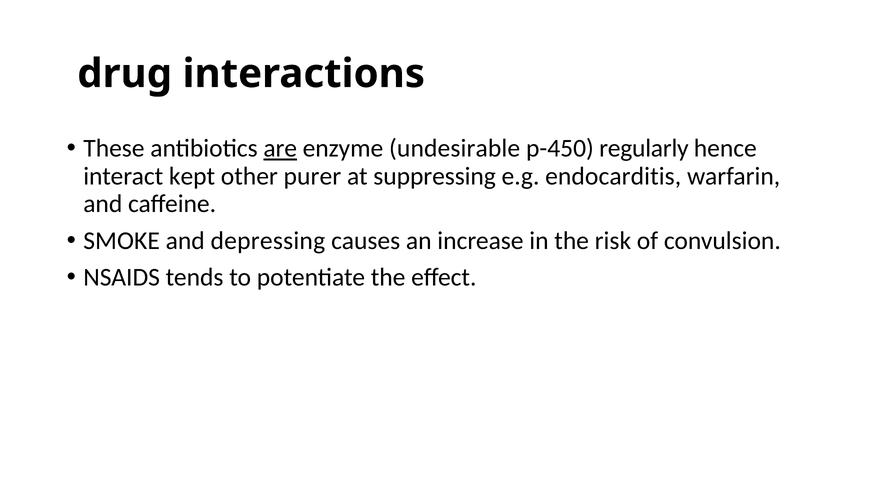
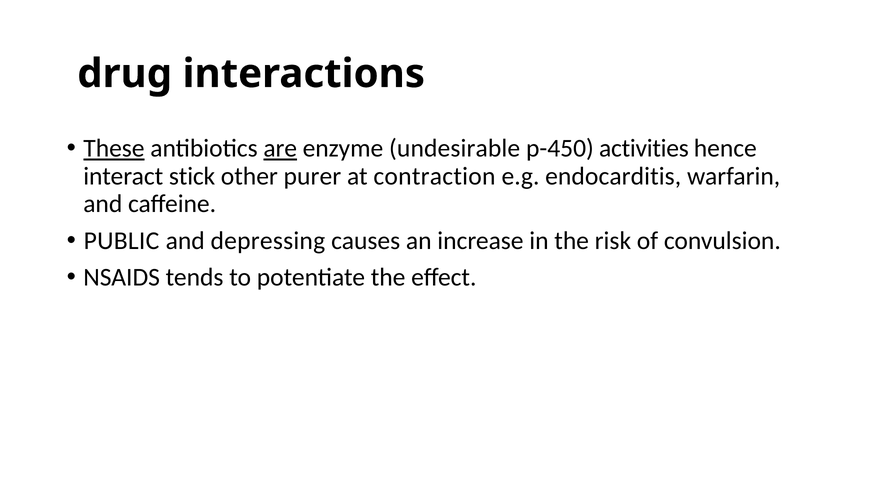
These underline: none -> present (114, 148)
regularly: regularly -> activities (644, 148)
kept: kept -> stick (192, 176)
suppressing: suppressing -> contraction (434, 176)
SMOKE: SMOKE -> PUBLIC (121, 240)
